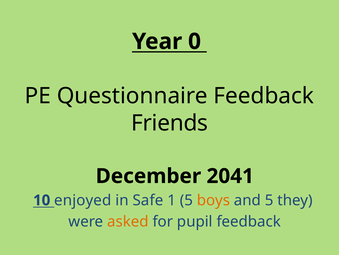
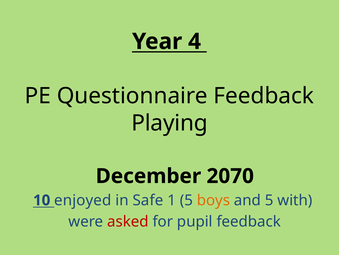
0: 0 -> 4 (195, 41)
Friends: Friends -> Playing (170, 123)
2041: 2041 -> 2070 (230, 176)
they: they -> with (295, 200)
asked colour: orange -> red (128, 221)
